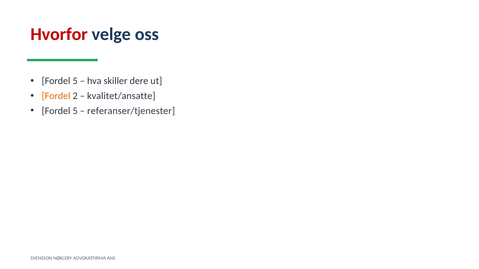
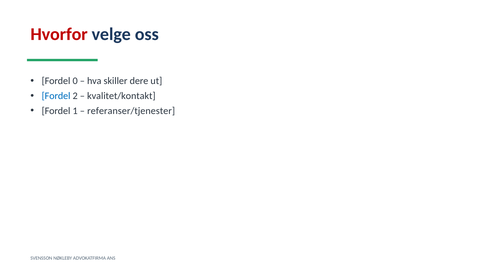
5: 5 -> 0 (75, 81)
Fordel colour: orange -> blue (56, 96)
kvalitet/ansatte: kvalitet/ansatte -> kvalitet/kontakt (121, 96)
5: 5 -> 1 (75, 111)
